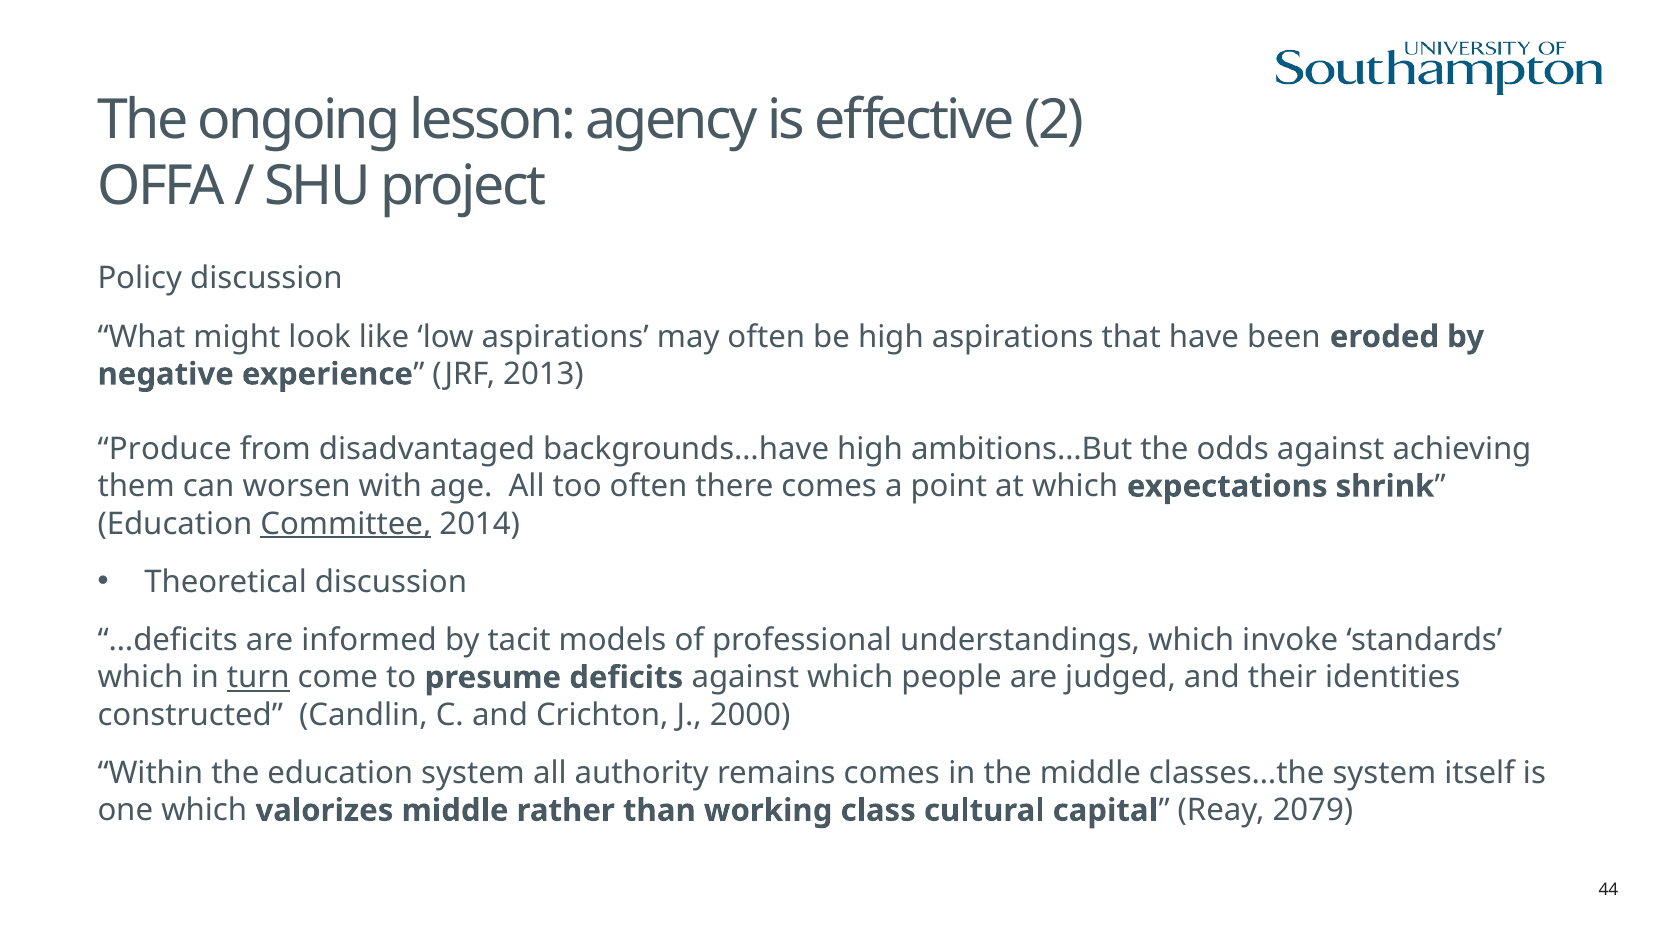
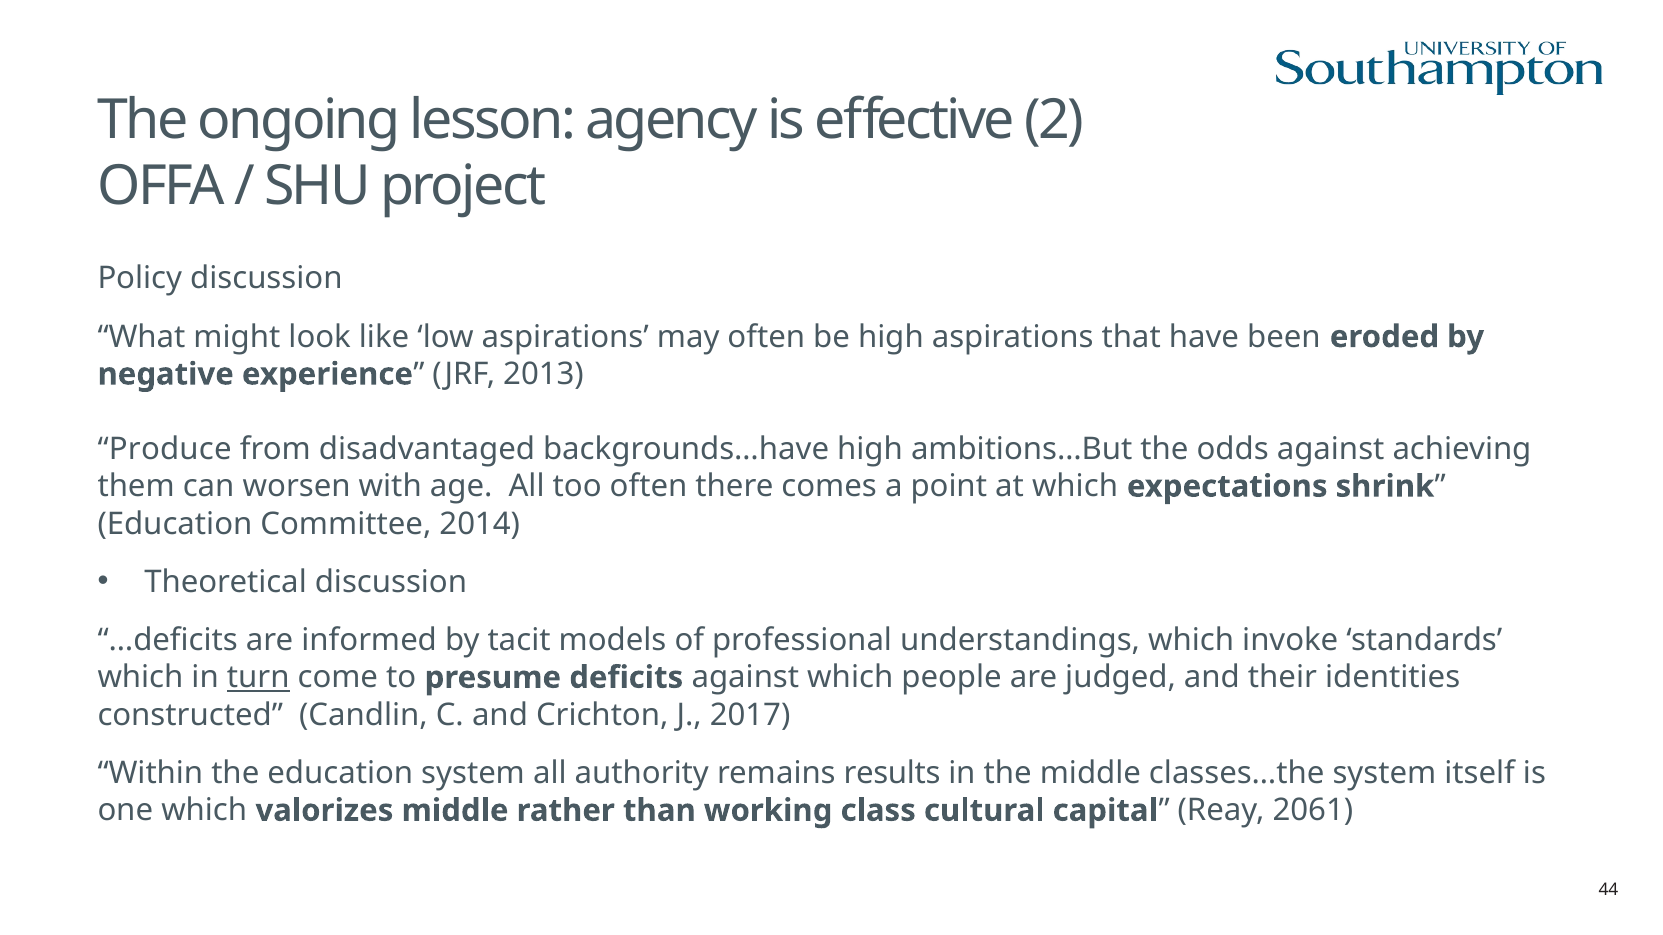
Committee underline: present -> none (346, 524)
2000: 2000 -> 2017 (750, 715)
remains comes: comes -> results (892, 773)
2079: 2079 -> 2061 (1313, 811)
